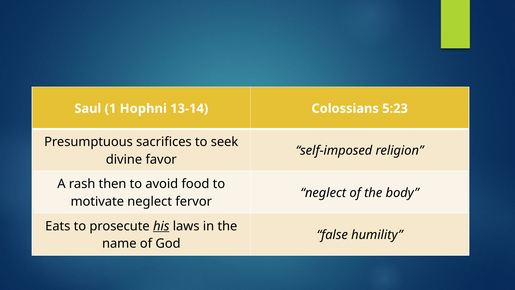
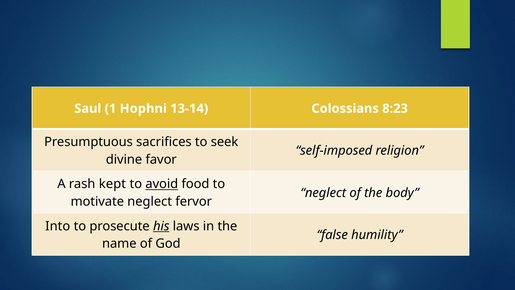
5:23: 5:23 -> 8:23 (395, 108)
then: then -> kept (112, 184)
avoid underline: none -> present (162, 184)
Eats: Eats -> Into (58, 226)
